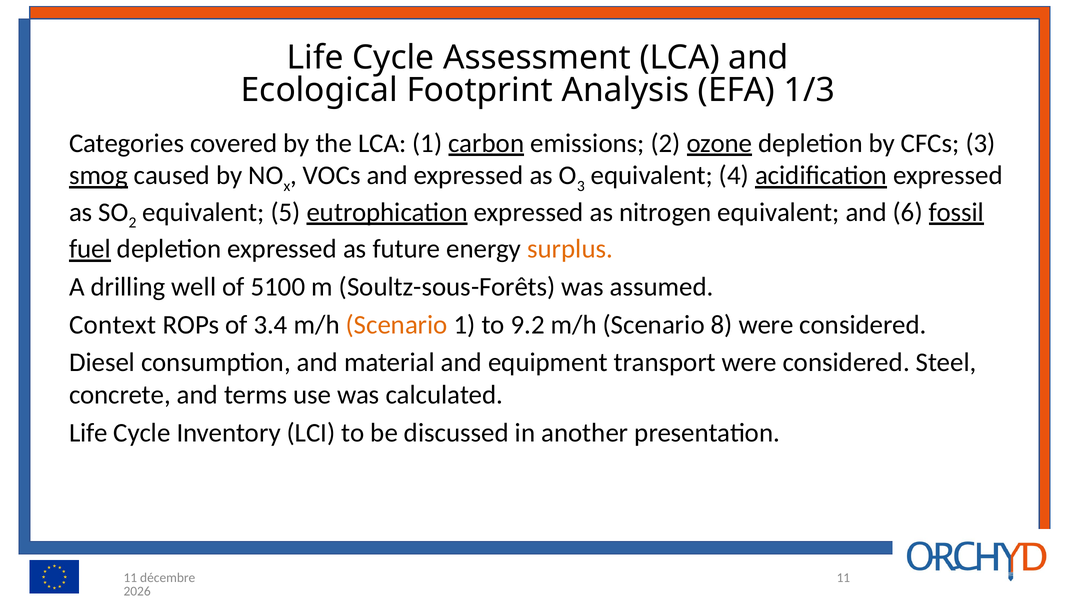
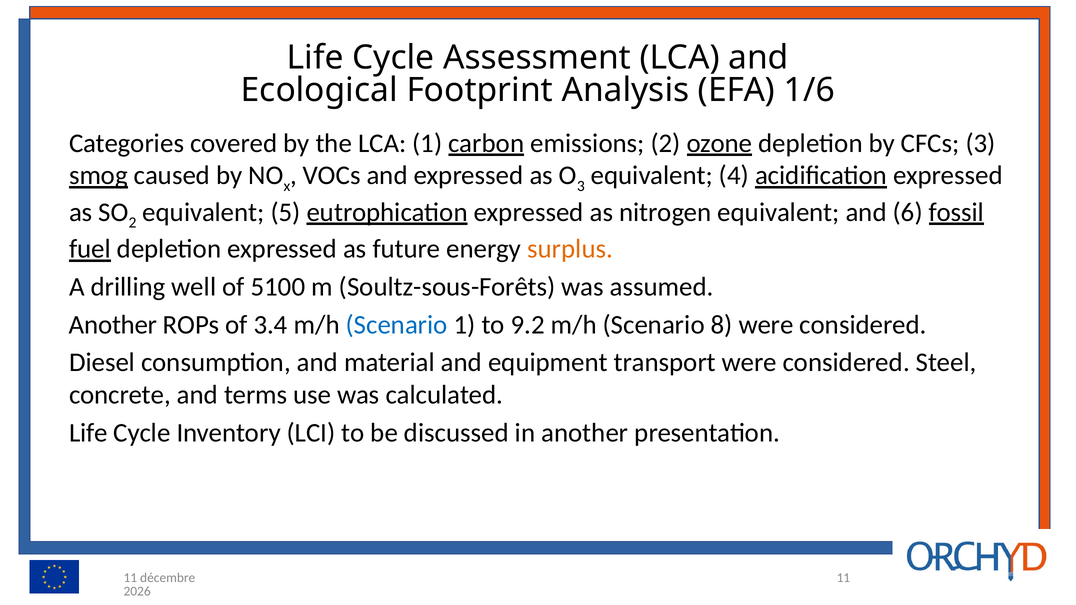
1/3: 1/3 -> 1/6 (809, 90)
Context: Context -> Another (113, 325)
Scenario colour: orange -> blue (397, 325)
